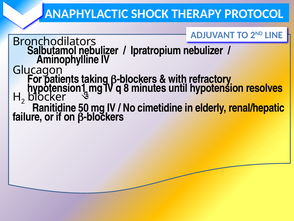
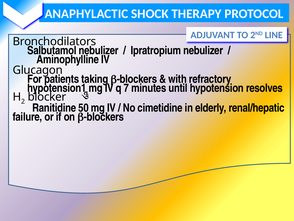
8: 8 -> 7 (126, 88)
